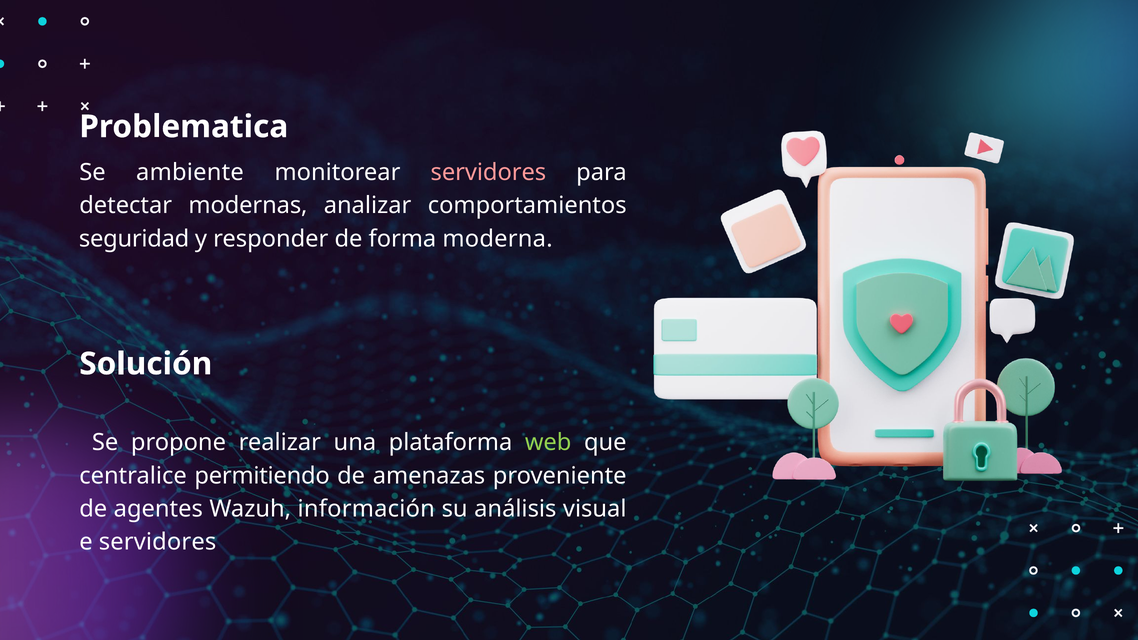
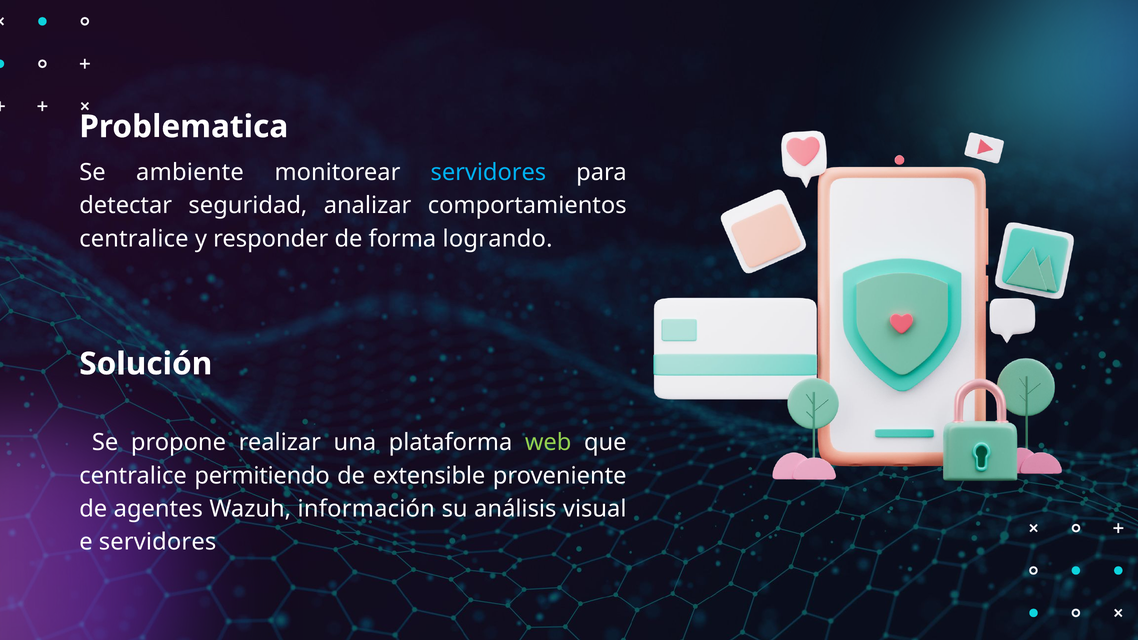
servidores colour: pink -> light blue (488, 172)
modernas: modernas -> seguridad (248, 206)
seguridad: seguridad -> centralice (134, 239)
moderna: moderna -> logrando (498, 239)
amenazas: amenazas -> extensible (429, 476)
